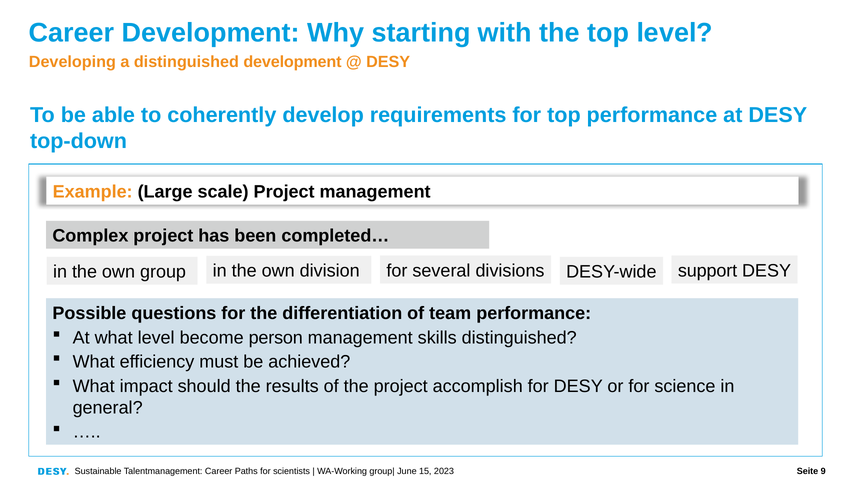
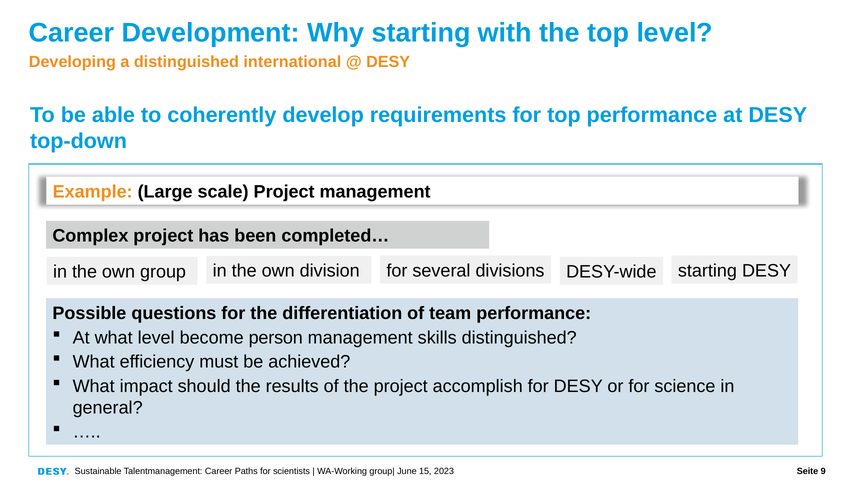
distinguished development: development -> international (292, 62)
DESY-wide support: support -> starting (707, 271)
